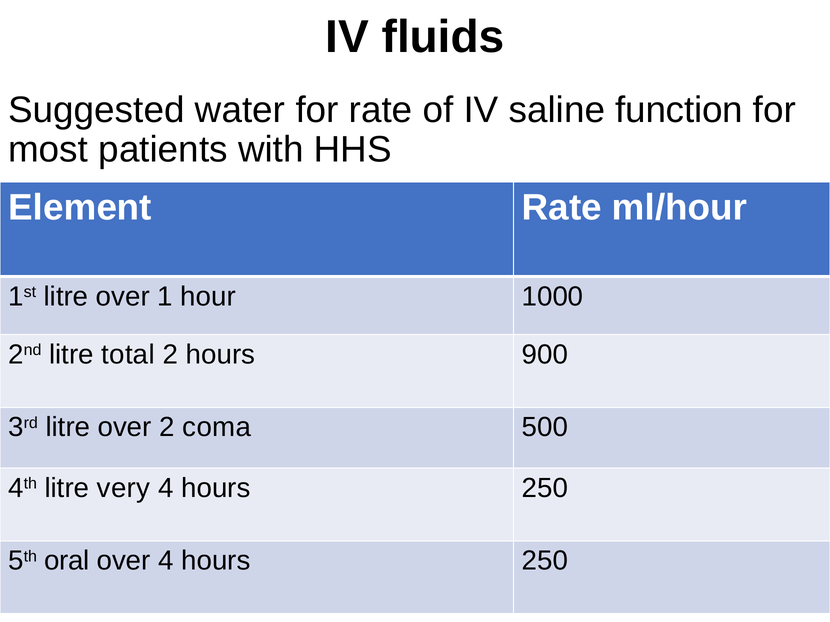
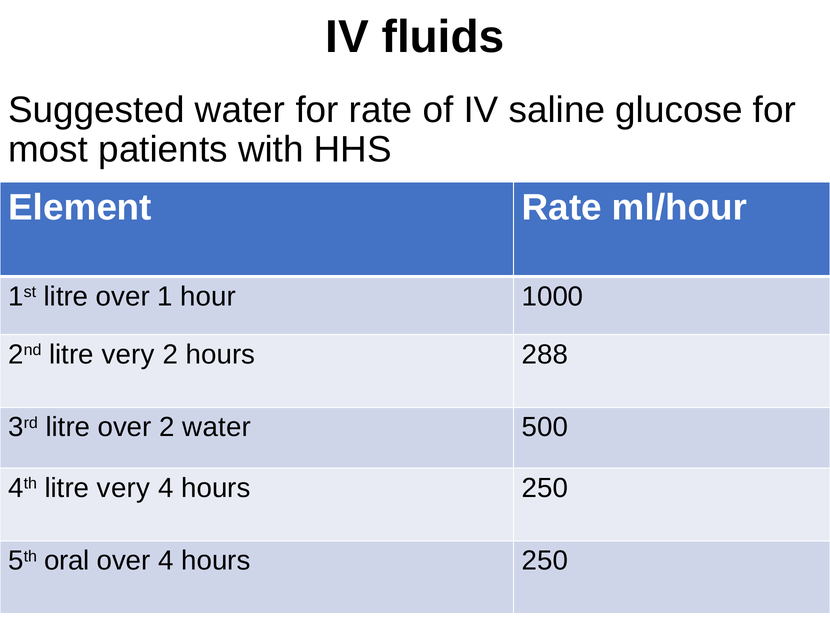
function: function -> glucose (679, 110)
2nd litre total: total -> very (128, 355)
900: 900 -> 288 (545, 355)
2 coma: coma -> water (217, 428)
